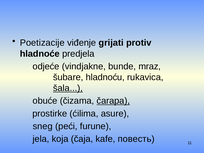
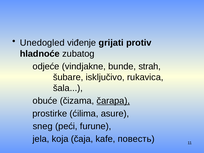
Poetizacije: Poetizacije -> Unedogled (42, 43)
predjela: predjela -> zubatog (78, 54)
mraz: mraz -> strah (150, 66)
hladnoću: hladnoću -> isključivo (105, 77)
šala underline: present -> none (68, 88)
